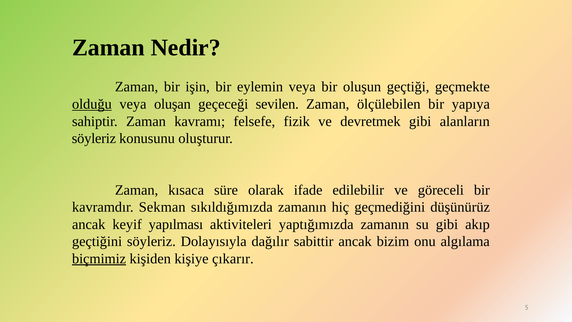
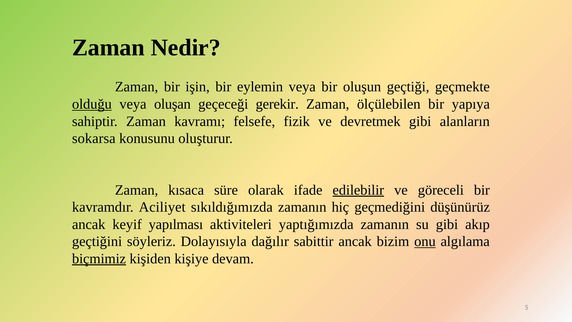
sevilen: sevilen -> gerekir (277, 104)
söyleriz: söyleriz -> sokarsa (94, 138)
edilebilir underline: none -> present (358, 190)
Sekman: Sekman -> Aciliyet (162, 207)
onu underline: none -> present (425, 241)
çıkarır: çıkarır -> devam (233, 258)
